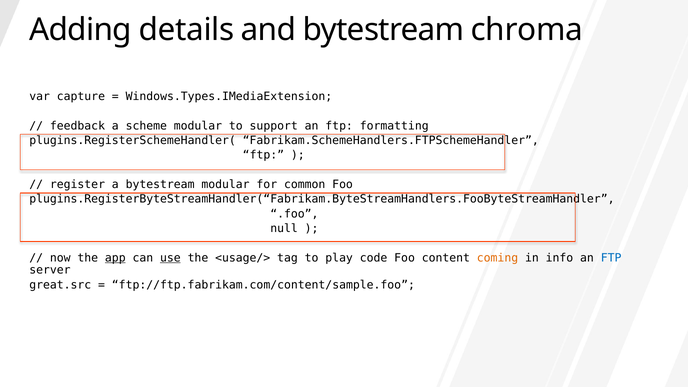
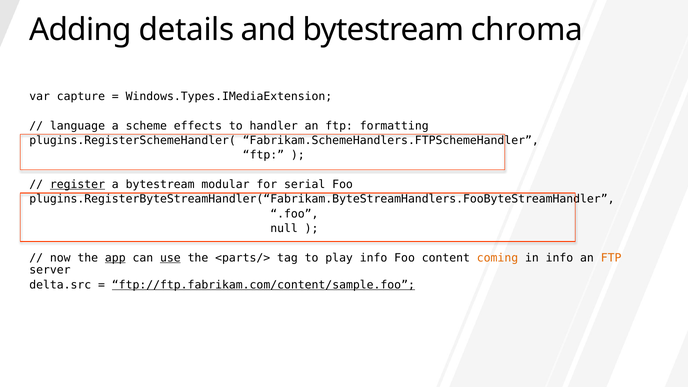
feedback: feedback -> language (77, 126)
scheme modular: modular -> effects (198, 126)
support: support -> handler (274, 126)
register underline: none -> present (77, 184)
common: common -> serial (305, 184)
<usage/>: <usage/> -> <parts/> (243, 258)
play code: code -> info (374, 258)
FTP colour: blue -> orange (611, 258)
great.src: great.src -> delta.src (60, 285)
ftp://ftp.fabrikam.com/content/sample.foo underline: none -> present (263, 285)
